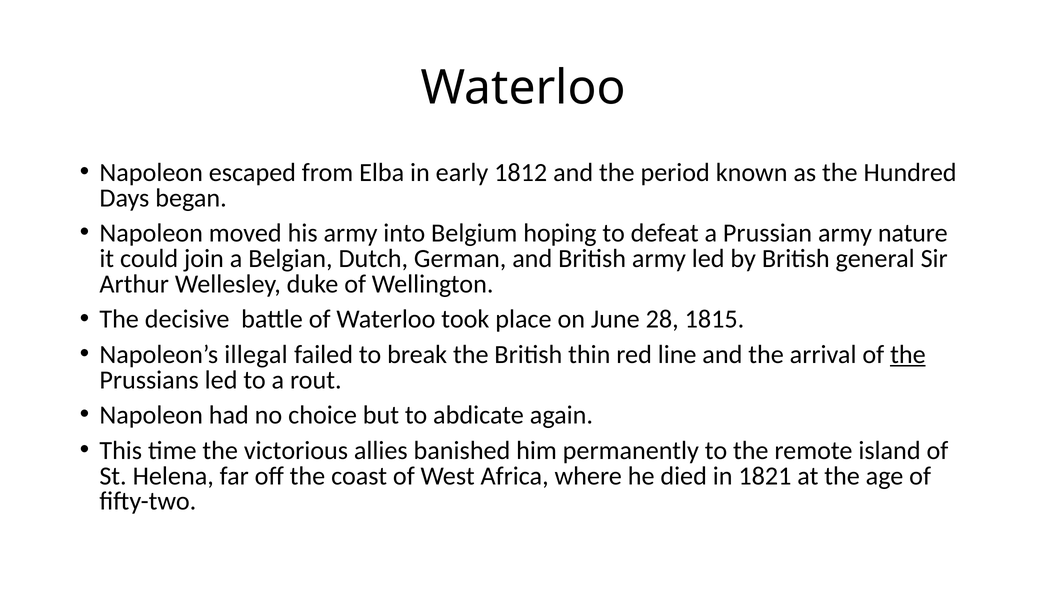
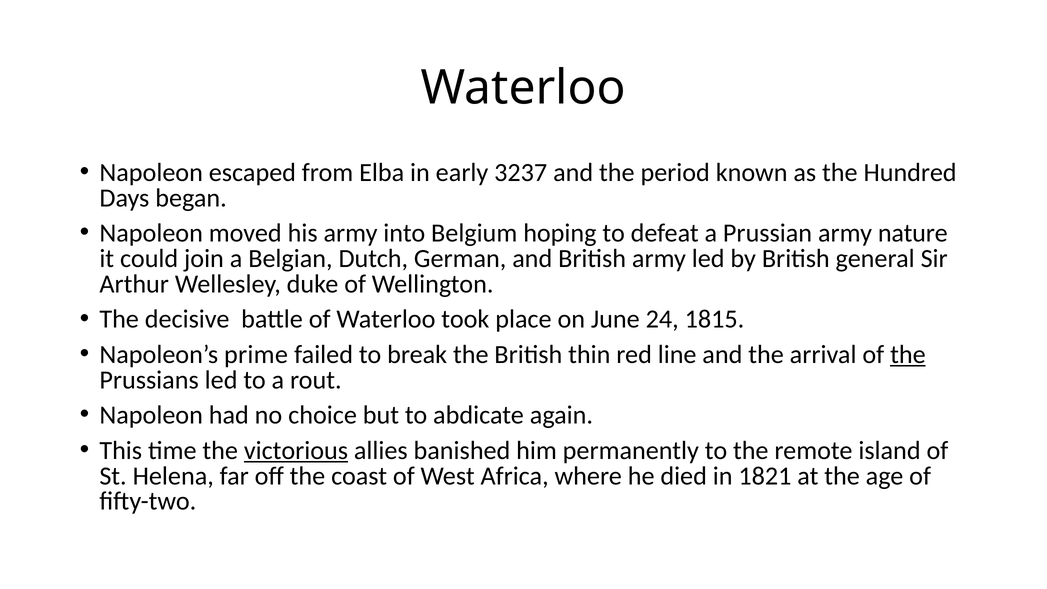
1812: 1812 -> 3237 (521, 172)
28: 28 -> 24 (662, 319)
illegal: illegal -> prime (256, 354)
victorious underline: none -> present (296, 450)
